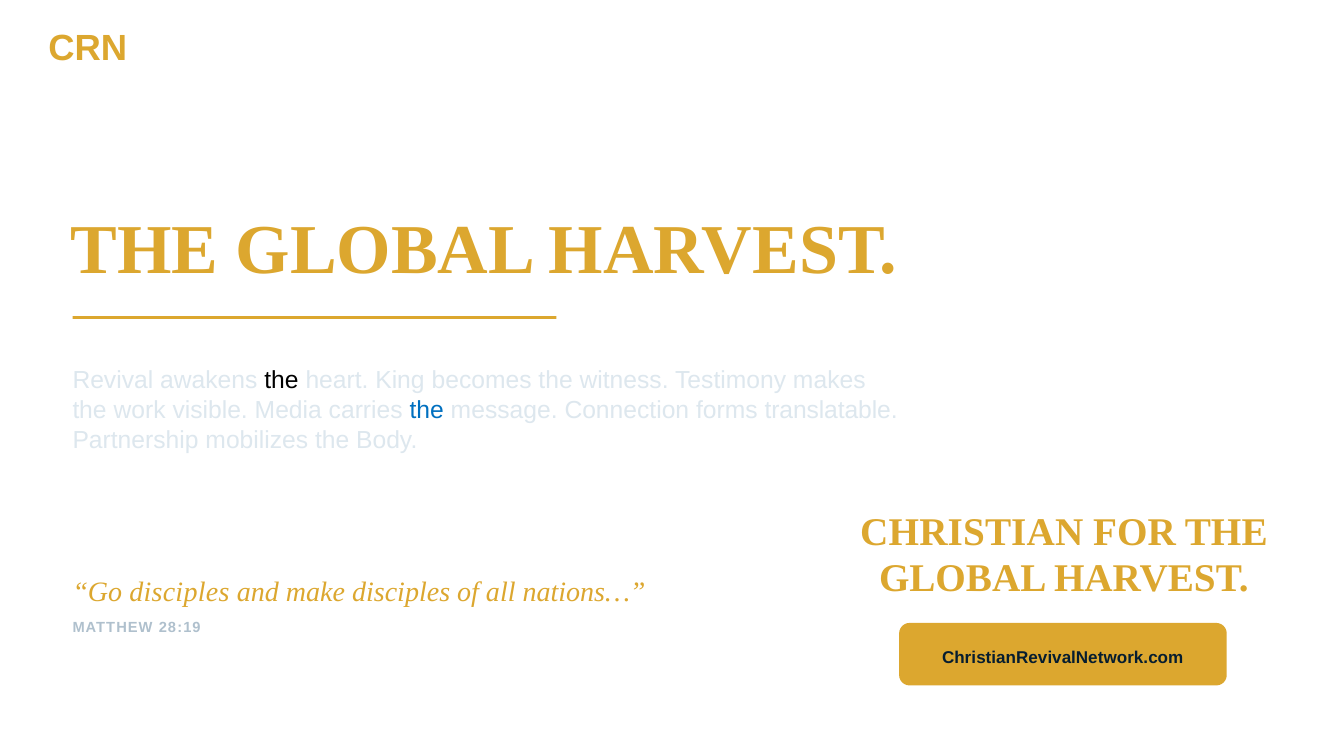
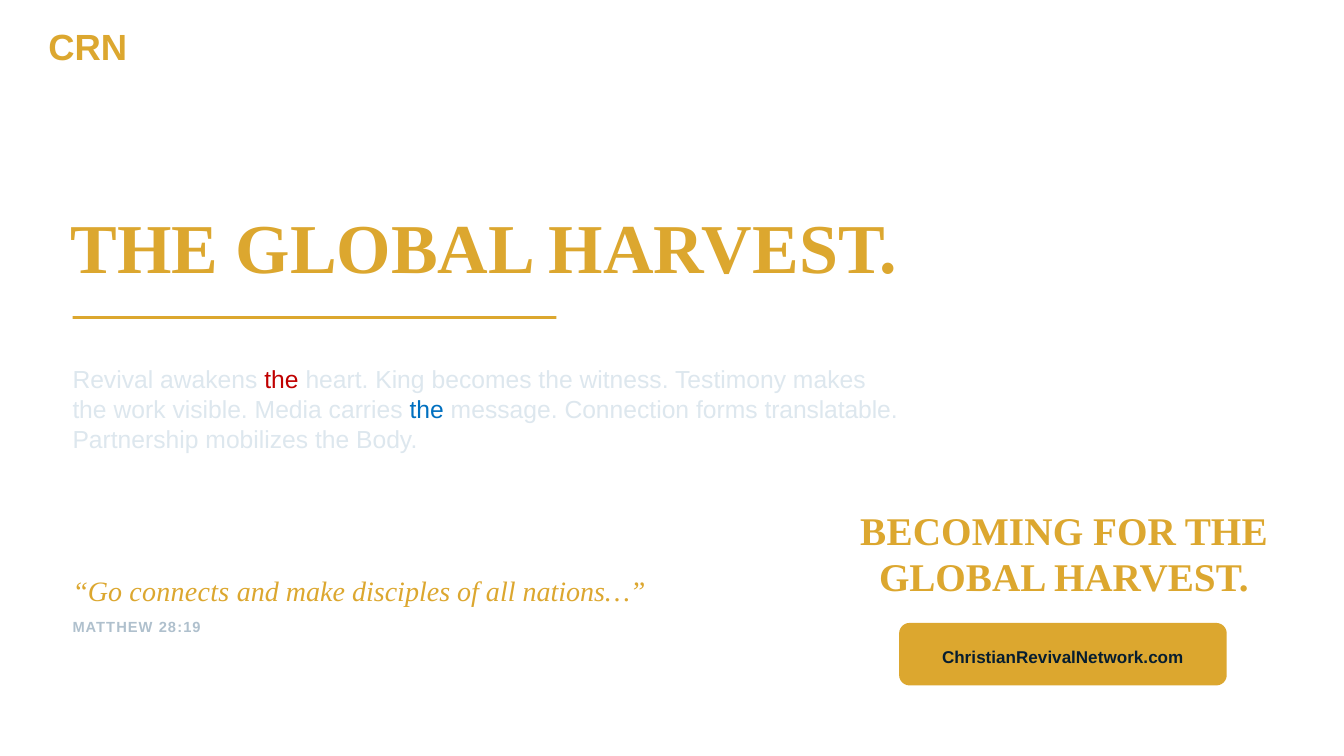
the colour: black -> red (281, 381)
CHRISTIAN: CHRISTIAN -> BECOMING (972, 532)
Go disciples: disciples -> connects (179, 593)
